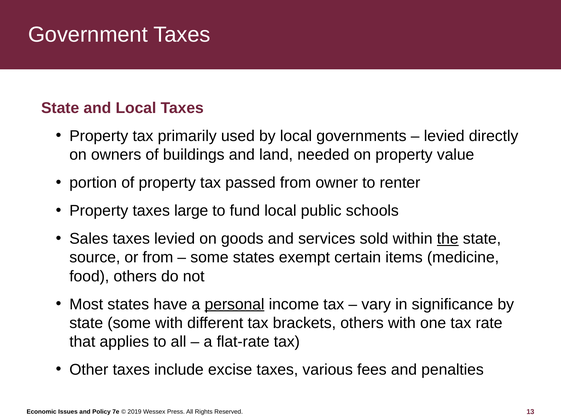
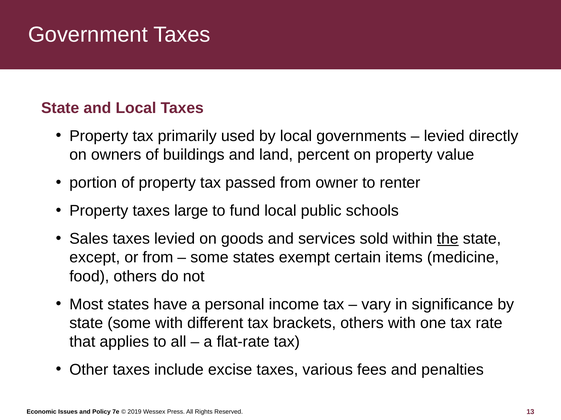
needed: needed -> percent (323, 155)
source: source -> except (95, 258)
personal underline: present -> none (235, 305)
